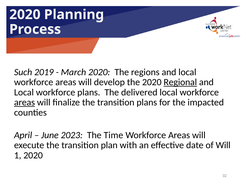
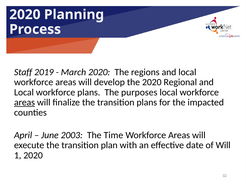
Such: Such -> Staff (23, 72)
Regional underline: present -> none (180, 82)
delivered: delivered -> purposes (139, 93)
2023: 2023 -> 2003 (72, 136)
